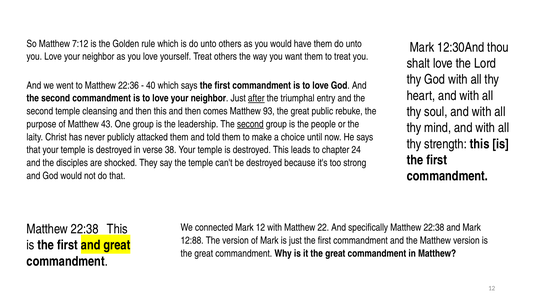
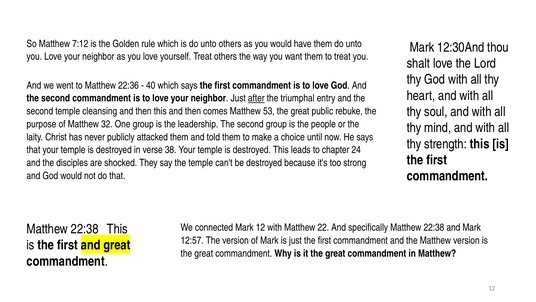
93: 93 -> 53 (269, 111)
43: 43 -> 32 (107, 124)
second underline: present -> none (250, 124)
12:88: 12:88 -> 12:57 (192, 240)
